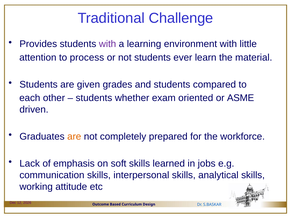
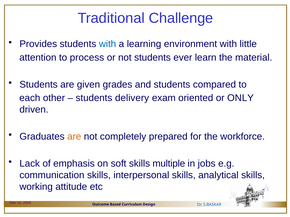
with colour: purple -> blue (108, 44)
whether: whether -> delivery (132, 98)
ASME: ASME -> ONLY (240, 98)
learned: learned -> multiple (169, 164)
